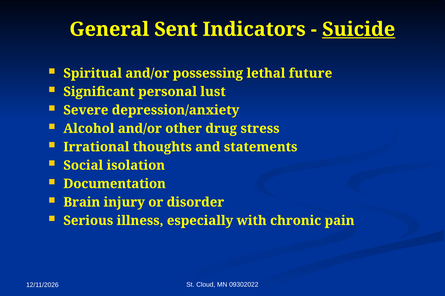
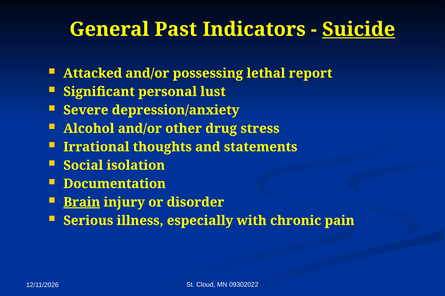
Sent: Sent -> Past (176, 29)
Spiritual: Spiritual -> Attacked (93, 73)
future: future -> report (311, 73)
Brain underline: none -> present (82, 203)
